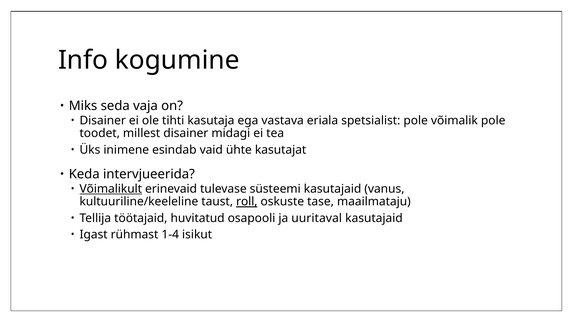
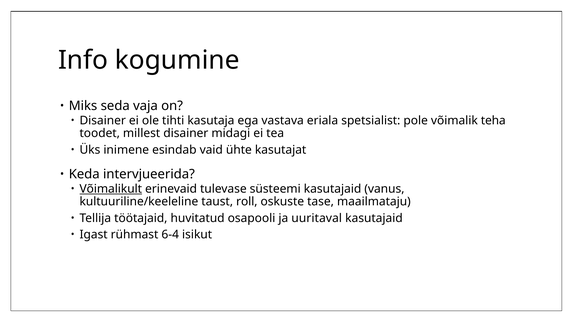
võimalik pole: pole -> teha (493, 121)
roll underline: present -> none (247, 202)
1-4: 1-4 -> 6-4 (170, 235)
